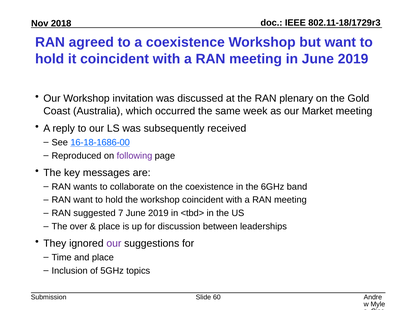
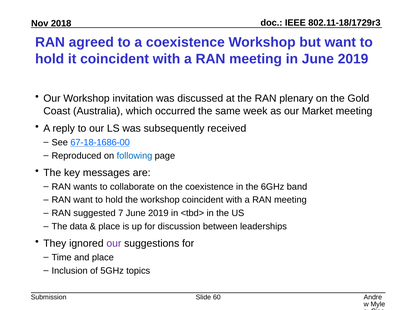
16-18-1686-00: 16-18-1686-00 -> 67-18-1686-00 (100, 142)
following colour: purple -> blue (134, 156)
over: over -> data (79, 226)
